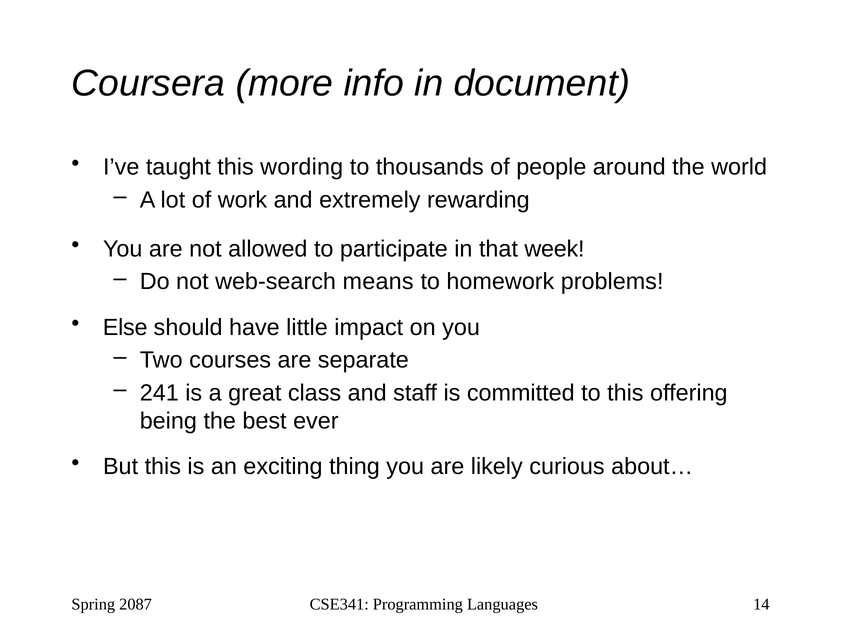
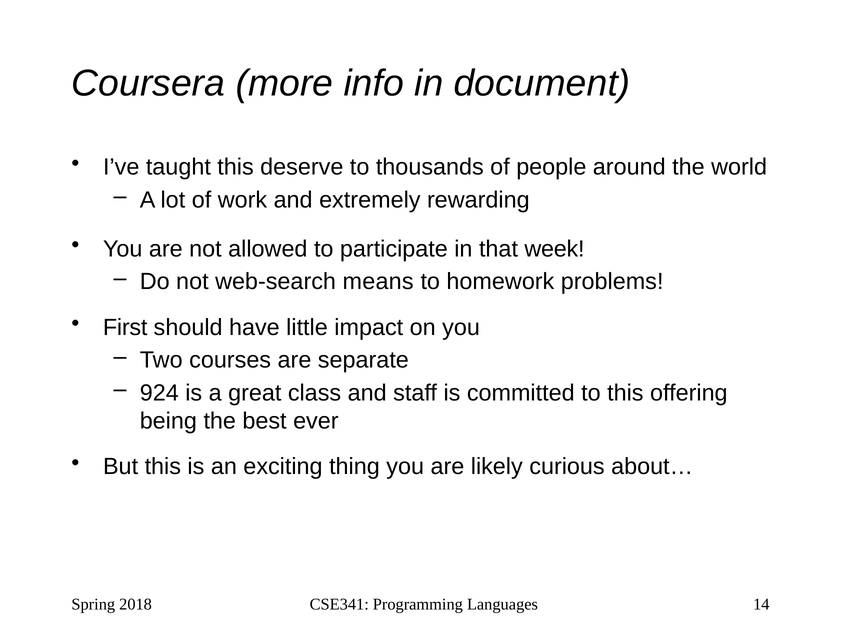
wording: wording -> deserve (302, 167)
Else: Else -> First (125, 327)
241: 241 -> 924 (159, 393)
2087: 2087 -> 2018 (136, 604)
